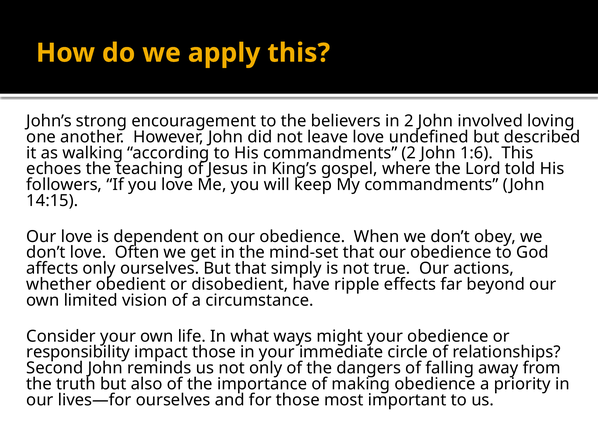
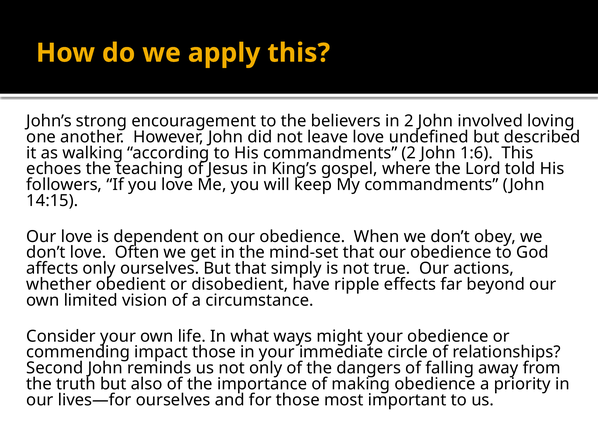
responsibility: responsibility -> commending (78, 353)
